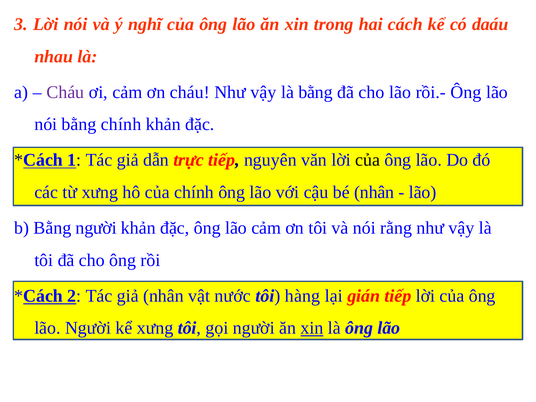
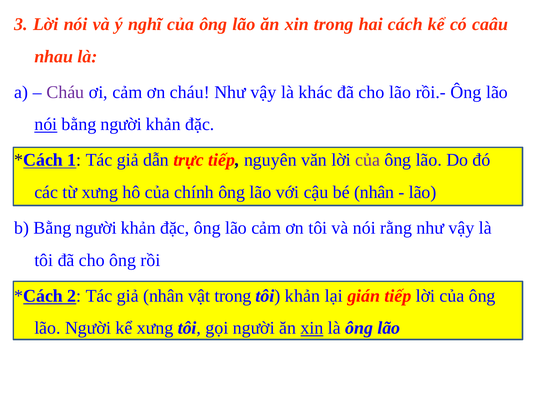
daáu: daáu -> caâu (490, 24)
là bằng: bằng -> khác (315, 92)
nói underline: none -> present (46, 124)
chính: chính -> người (121, 124)
của colour: black -> purple (368, 160)
vật nước: nước -> trong (233, 296)
tôi hàng: hàng -> khản (303, 296)
